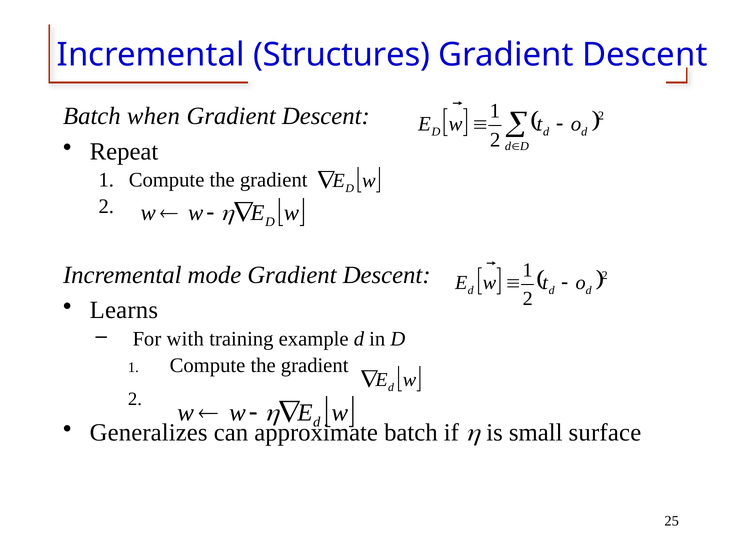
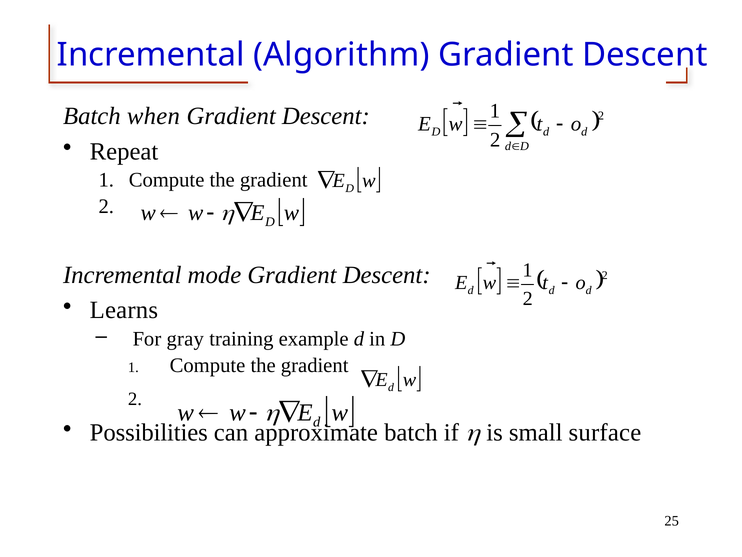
Structures: Structures -> Algorithm (341, 55)
with: with -> gray (185, 339)
Generalizes: Generalizes -> Possibilities (149, 432)
